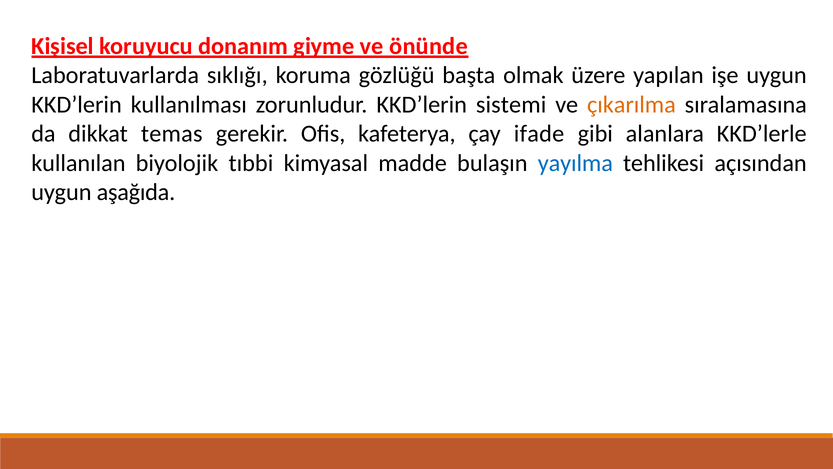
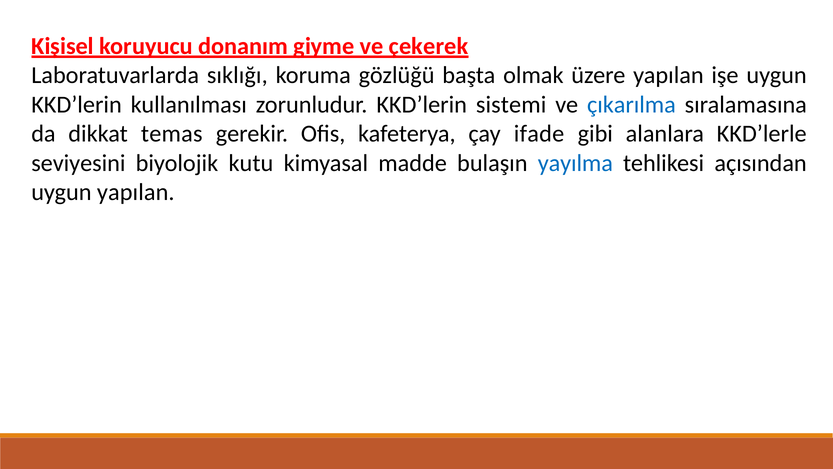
önünde: önünde -> çekerek (429, 46)
çıkarılma colour: orange -> blue (631, 104)
kullanılan: kullanılan -> seviyesini (78, 163)
tıbbi: tıbbi -> kutu (251, 163)
uygun aşağıda: aşağıda -> yapılan (136, 192)
